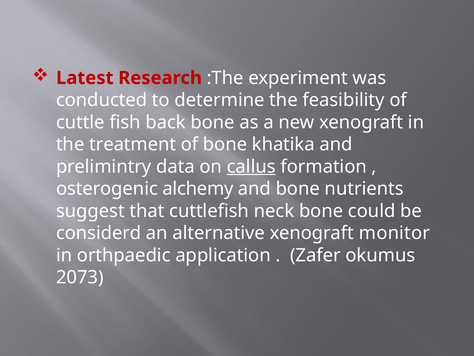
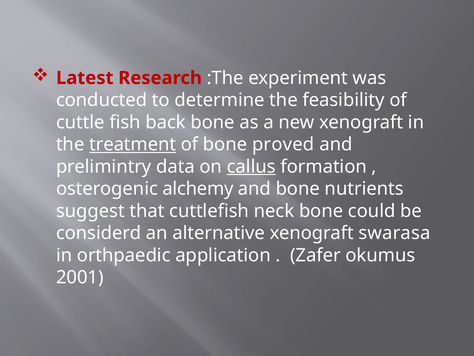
treatment underline: none -> present (133, 144)
khatika: khatika -> proved (283, 144)
monitor: monitor -> swarasa (395, 233)
2073: 2073 -> 2001 (80, 277)
